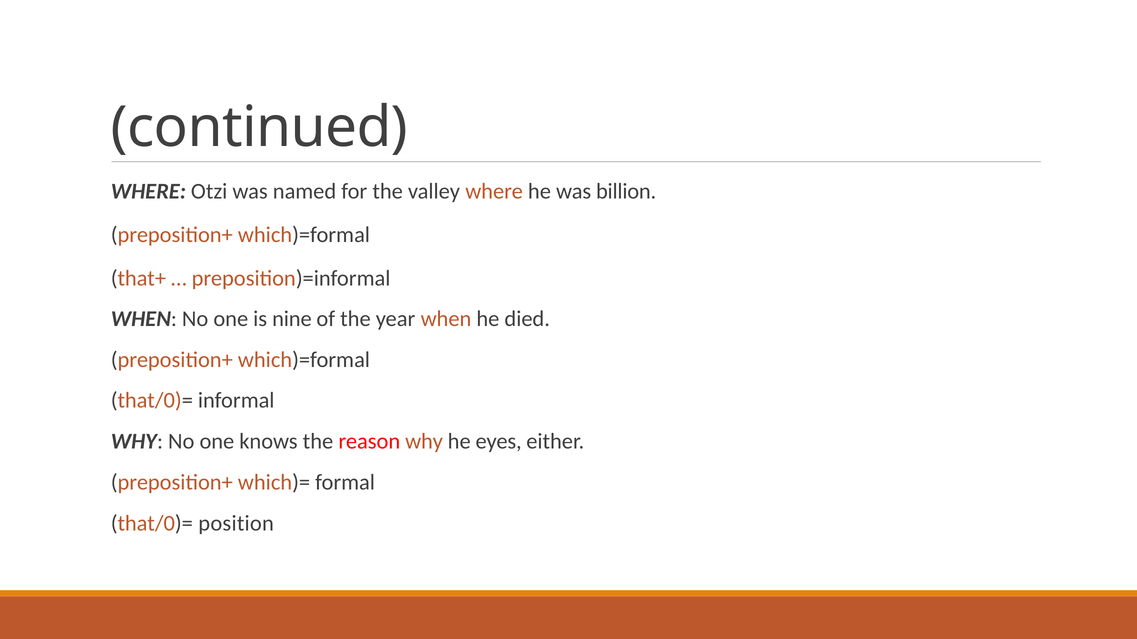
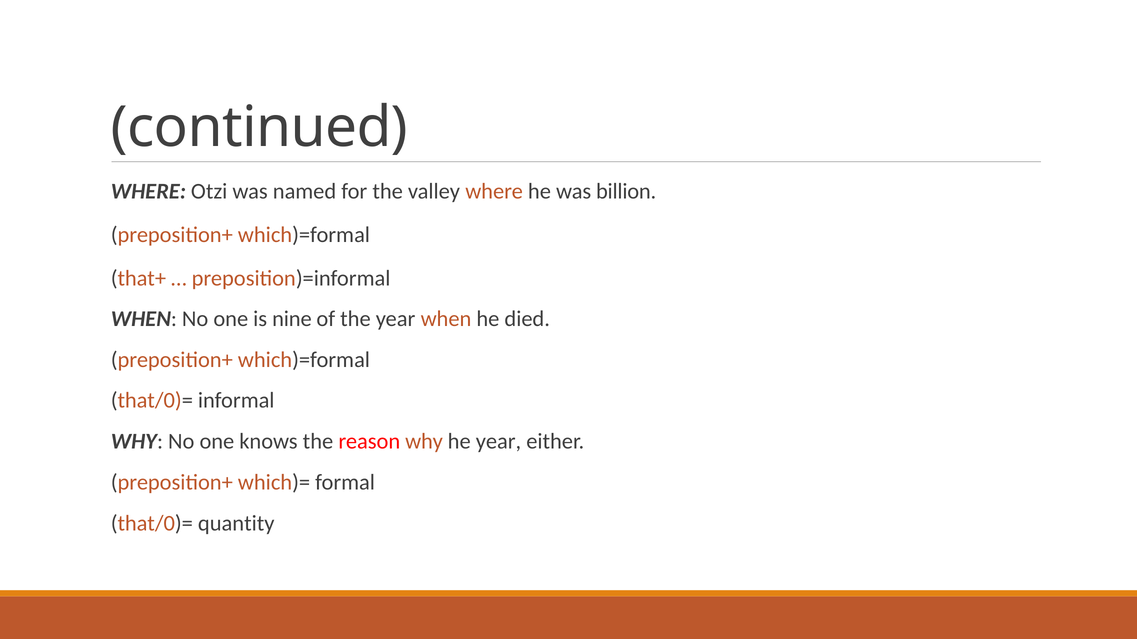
he eyes: eyes -> year (499, 442)
position: position -> quantity (236, 524)
